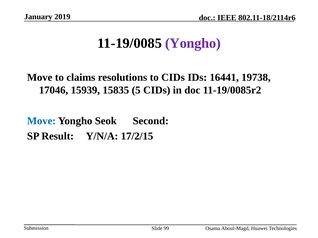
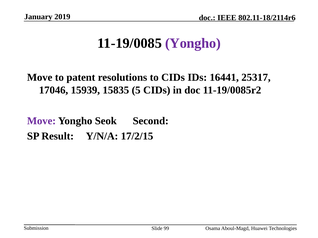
claims: claims -> patent (81, 78)
19738: 19738 -> 25317 (256, 78)
Move colour: blue -> purple (41, 121)
